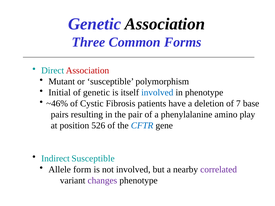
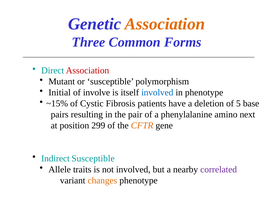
Association colour: black -> orange (165, 24)
of genetic: genetic -> involve (97, 93)
~46%: ~46% -> ~15% (57, 104)
7: 7 -> 5 (238, 104)
play: play -> next (247, 115)
526: 526 -> 299 (98, 126)
CFTR colour: blue -> orange (142, 126)
form: form -> traits (82, 170)
changes colour: purple -> orange (102, 181)
